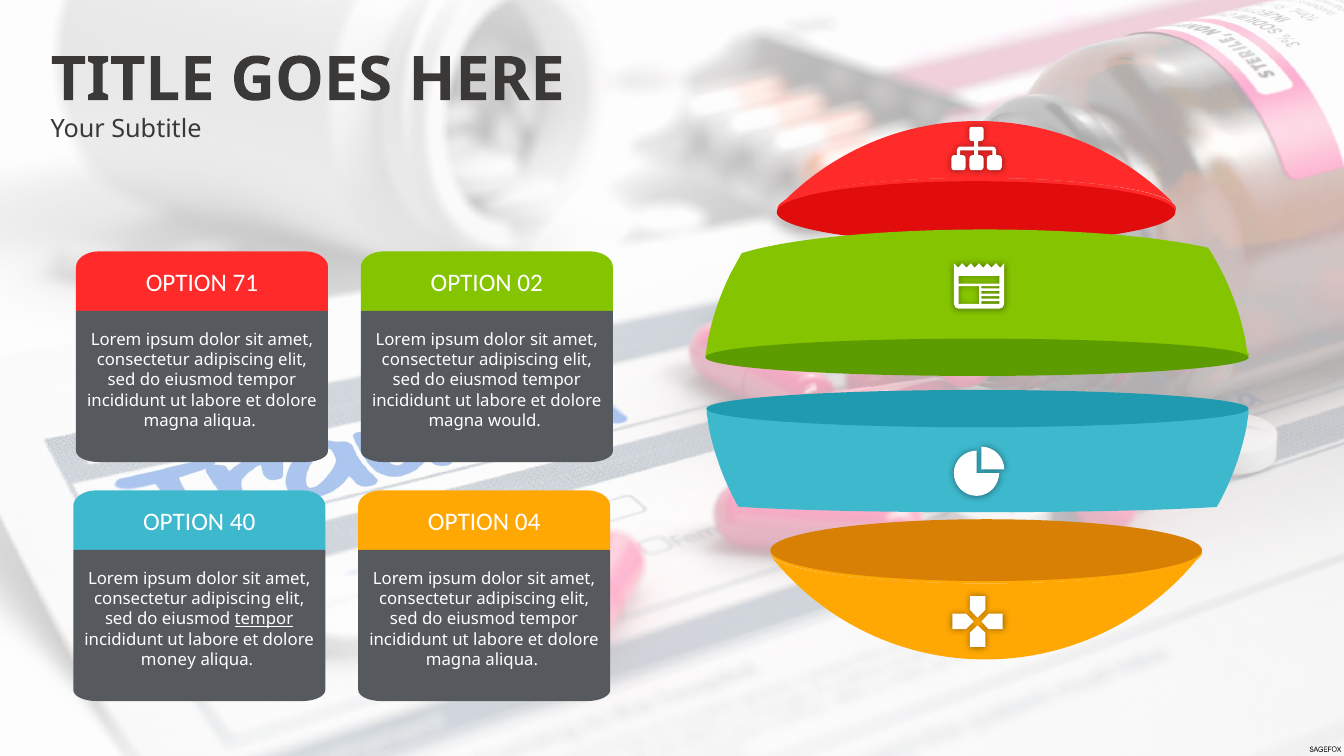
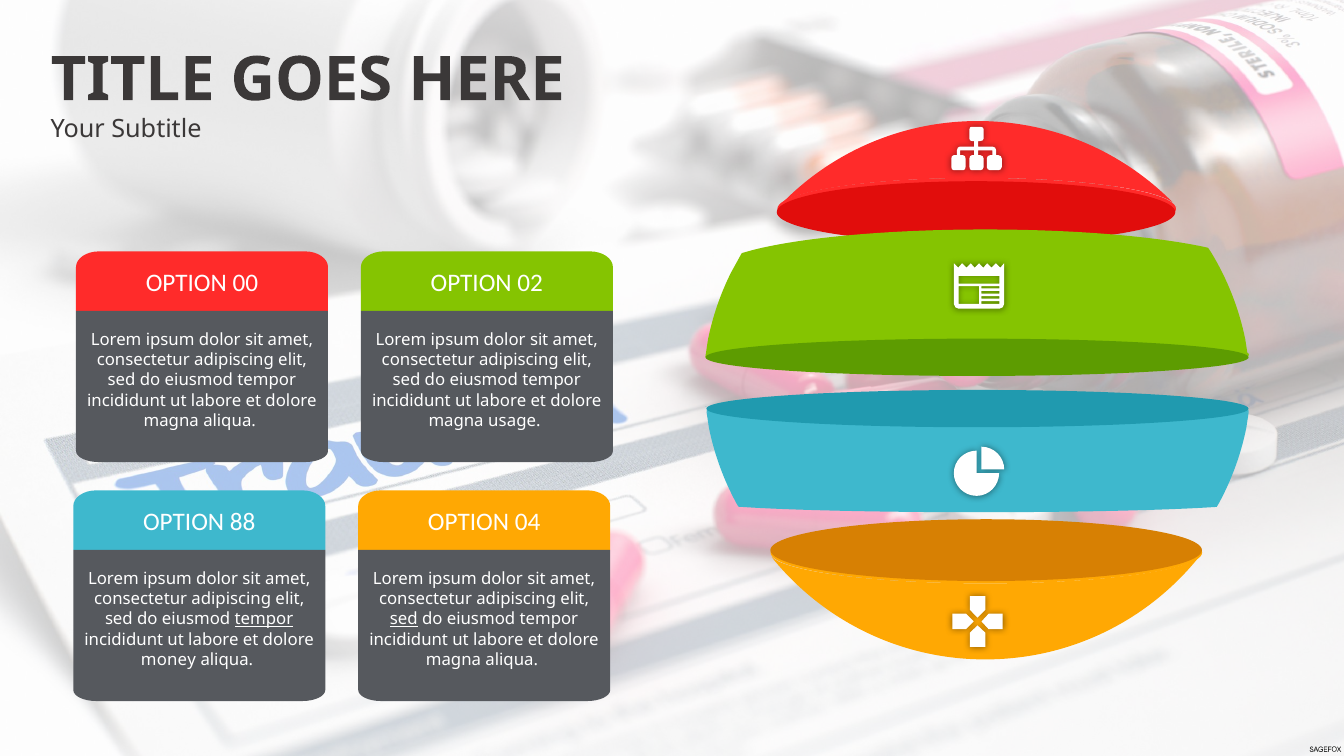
71: 71 -> 00 (245, 283)
would: would -> usage (514, 421)
40: 40 -> 88 (243, 522)
sed underline: none -> present (404, 619)
